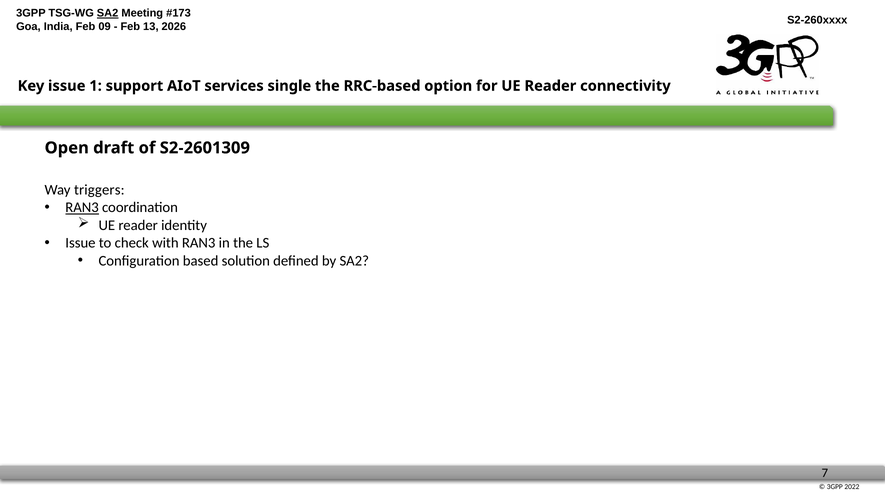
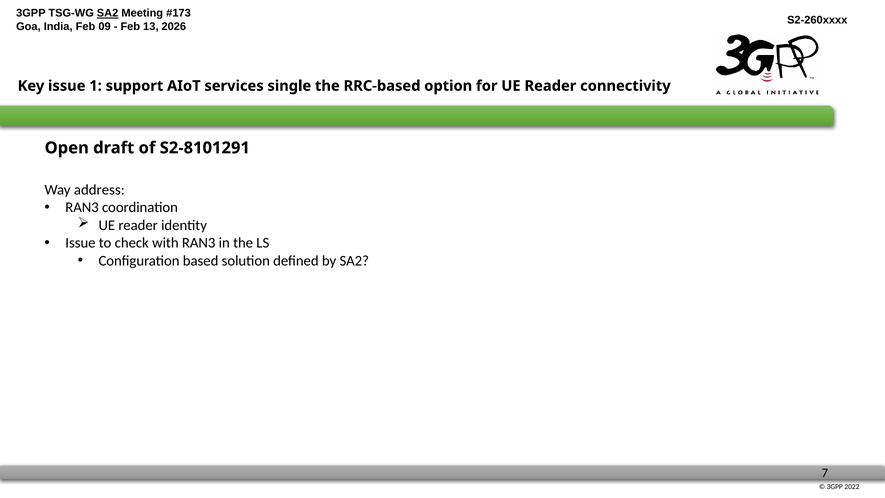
S2-2601309: S2-2601309 -> S2-8101291 (205, 148)
triggers: triggers -> address (99, 190)
RAN3 underline: present -> none (82, 208)
